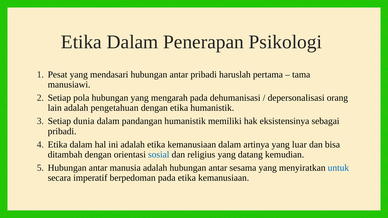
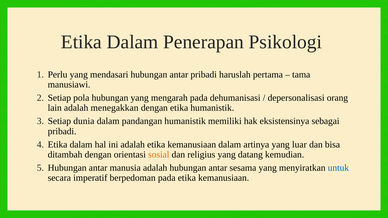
Pesat: Pesat -> Perlu (58, 75)
pengetahuan: pengetahuan -> menegakkan (115, 108)
sosial colour: blue -> orange (159, 155)
